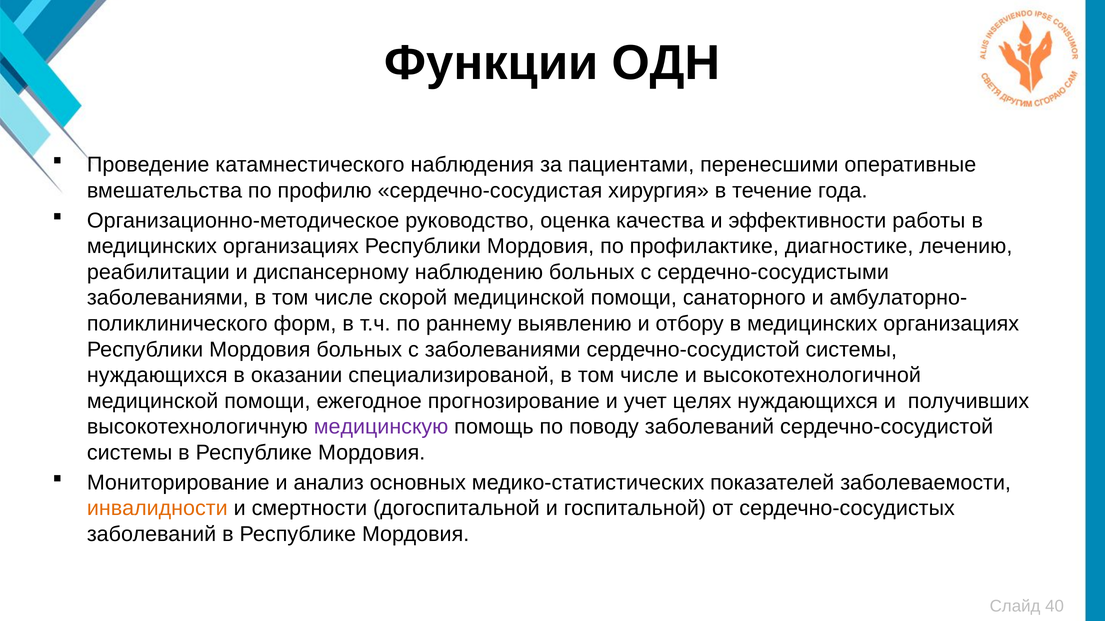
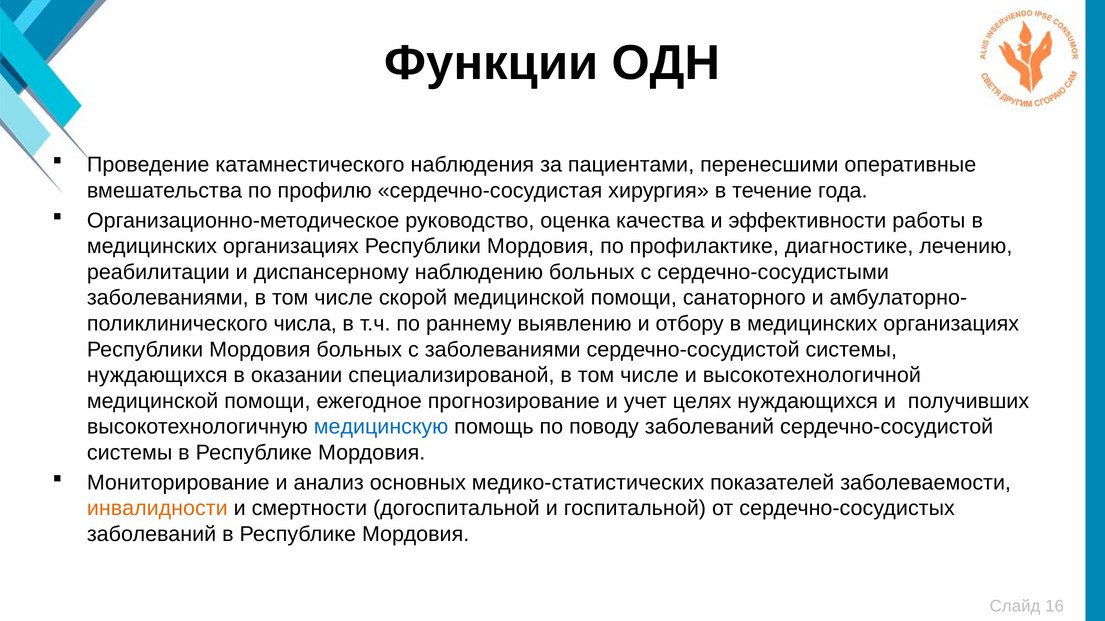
форм: форм -> числа (305, 324)
медицинскую colour: purple -> blue (381, 427)
40: 40 -> 16 (1055, 607)
